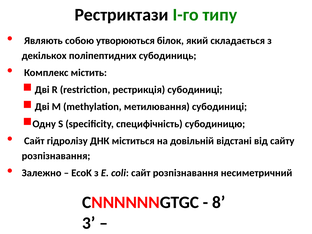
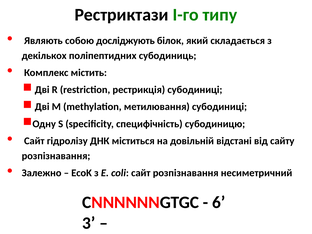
утворюються: утворюються -> досліджують (125, 41)
8: 8 -> 6 (219, 202)
